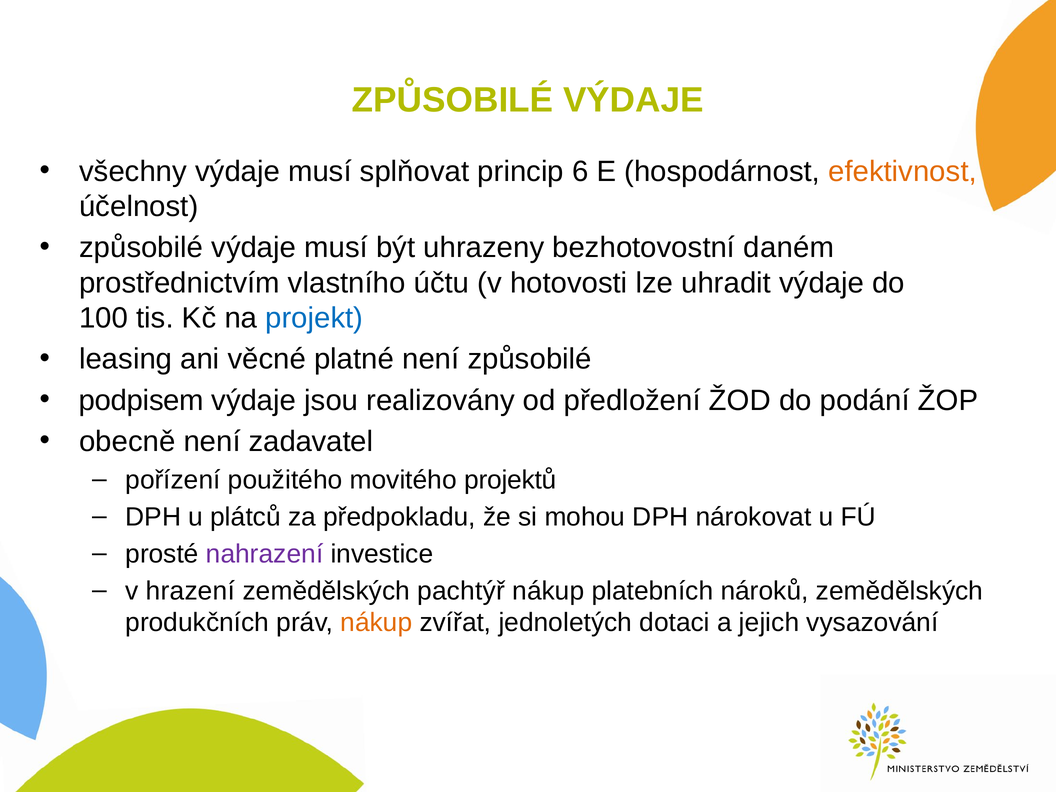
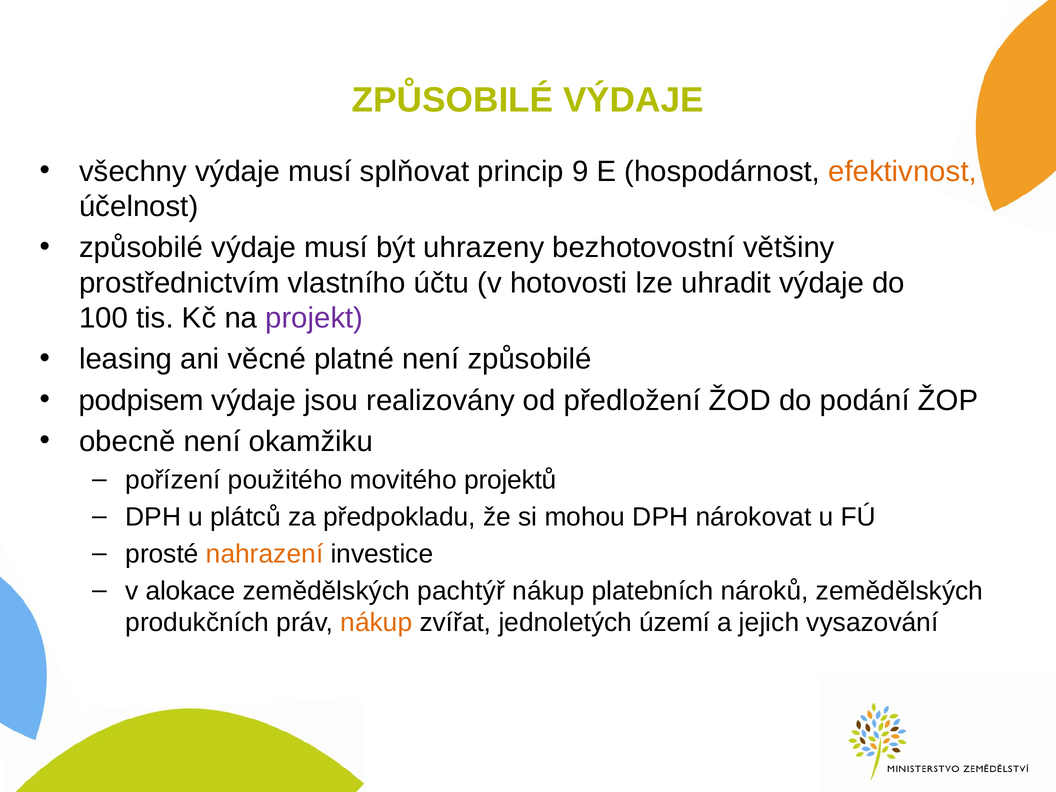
6: 6 -> 9 (580, 171)
daném: daném -> většiny (789, 248)
projekt colour: blue -> purple (314, 318)
zadavatel: zadavatel -> okamžiku (311, 441)
nahrazení colour: purple -> orange (265, 554)
hrazení: hrazení -> alokace (191, 591)
dotaci: dotaci -> území (675, 622)
